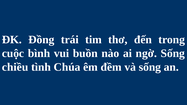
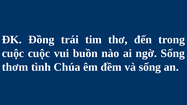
cuộc bình: bình -> cuộc (39, 53)
chiều: chiều -> thơm (15, 67)
